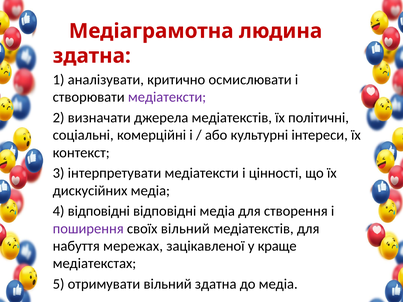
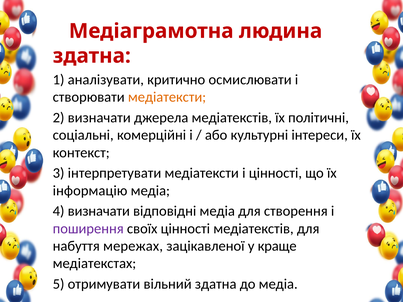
медіатексти colour: purple -> orange (167, 97)
дискусійних: дискусійних -> інформацію (90, 191)
4 відповідні: відповідні -> визначати (99, 211)
своїх вільний: вільний -> цінності (185, 229)
